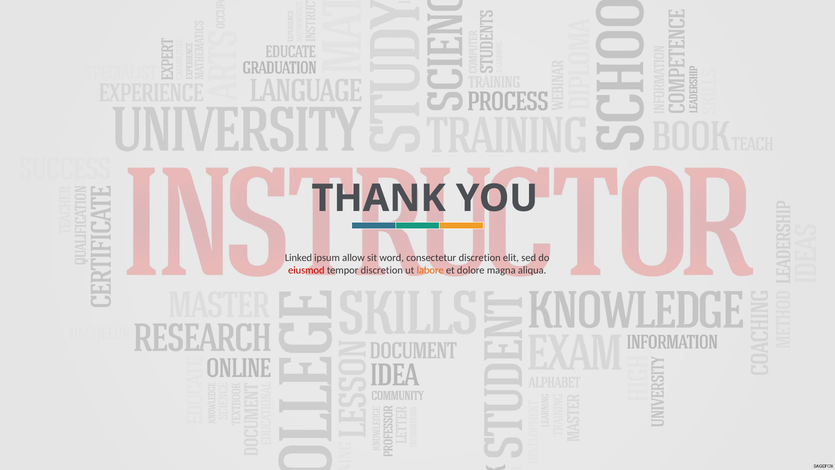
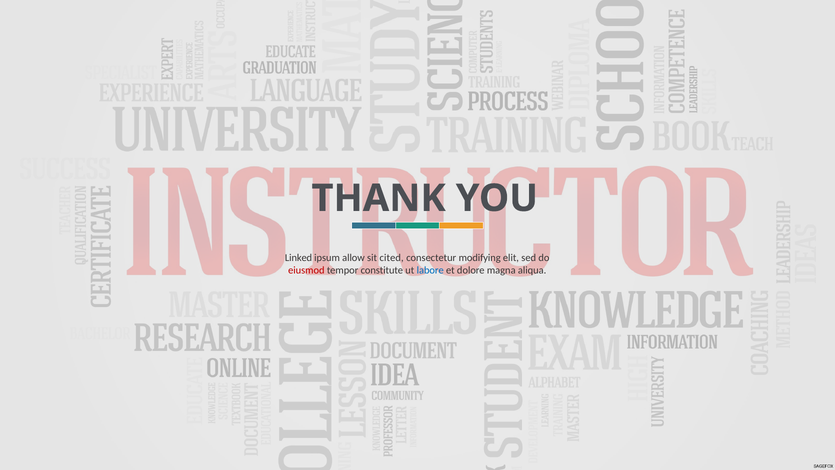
word: word -> cited (392, 258)
consectetur discretion: discretion -> modifying (480, 258)
tempor discretion: discretion -> constitute (382, 270)
labore colour: orange -> blue (430, 270)
